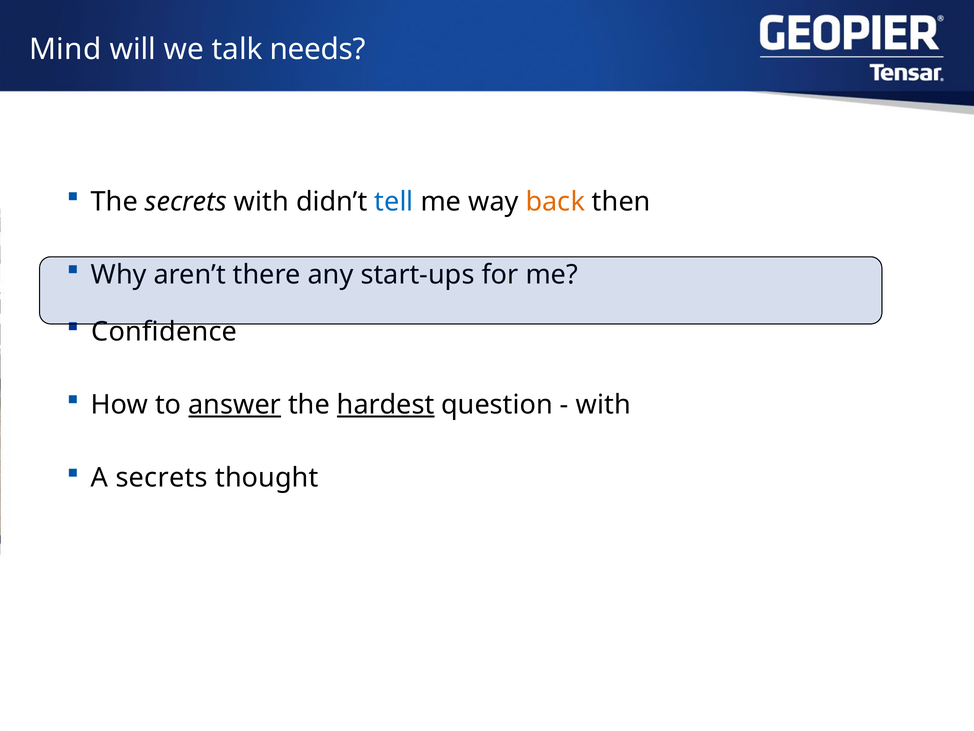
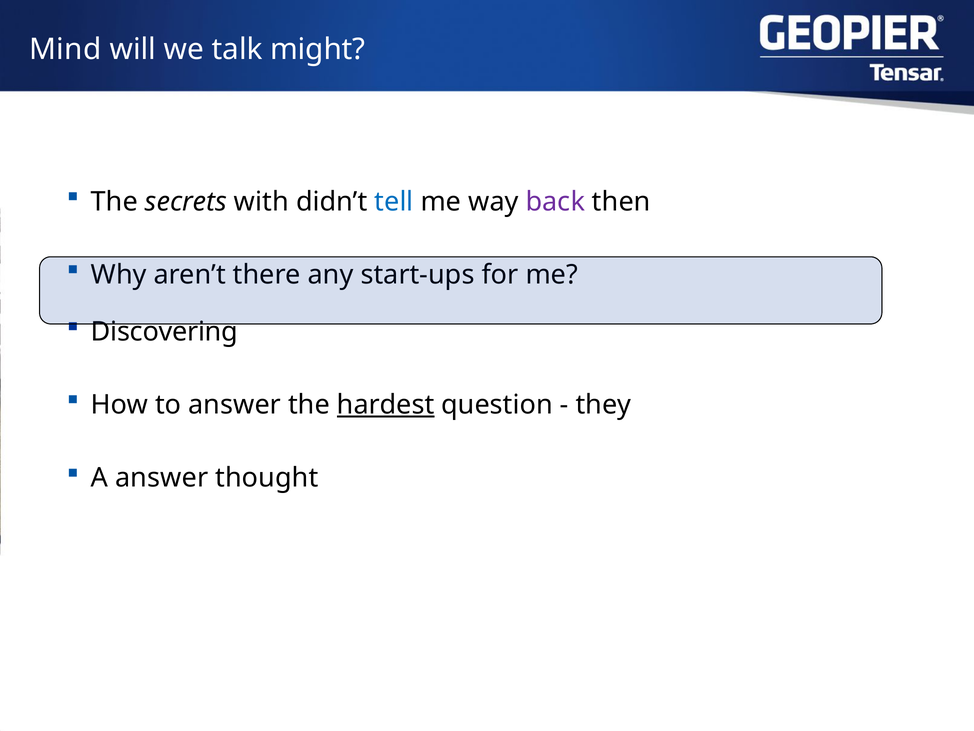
needs: needs -> might (318, 49)
back colour: orange -> purple (555, 202)
Confidence: Confidence -> Discovering (164, 332)
answer underline: present -> none (235, 405)
with: with -> they (603, 405)
A secrets: secrets -> answer (162, 478)
